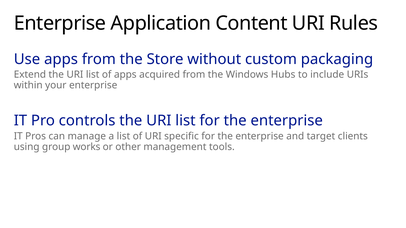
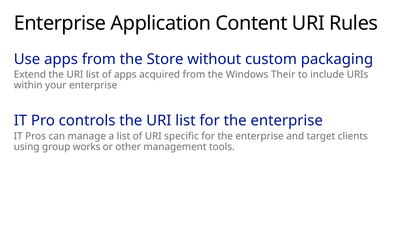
Hubs: Hubs -> Their (283, 75)
